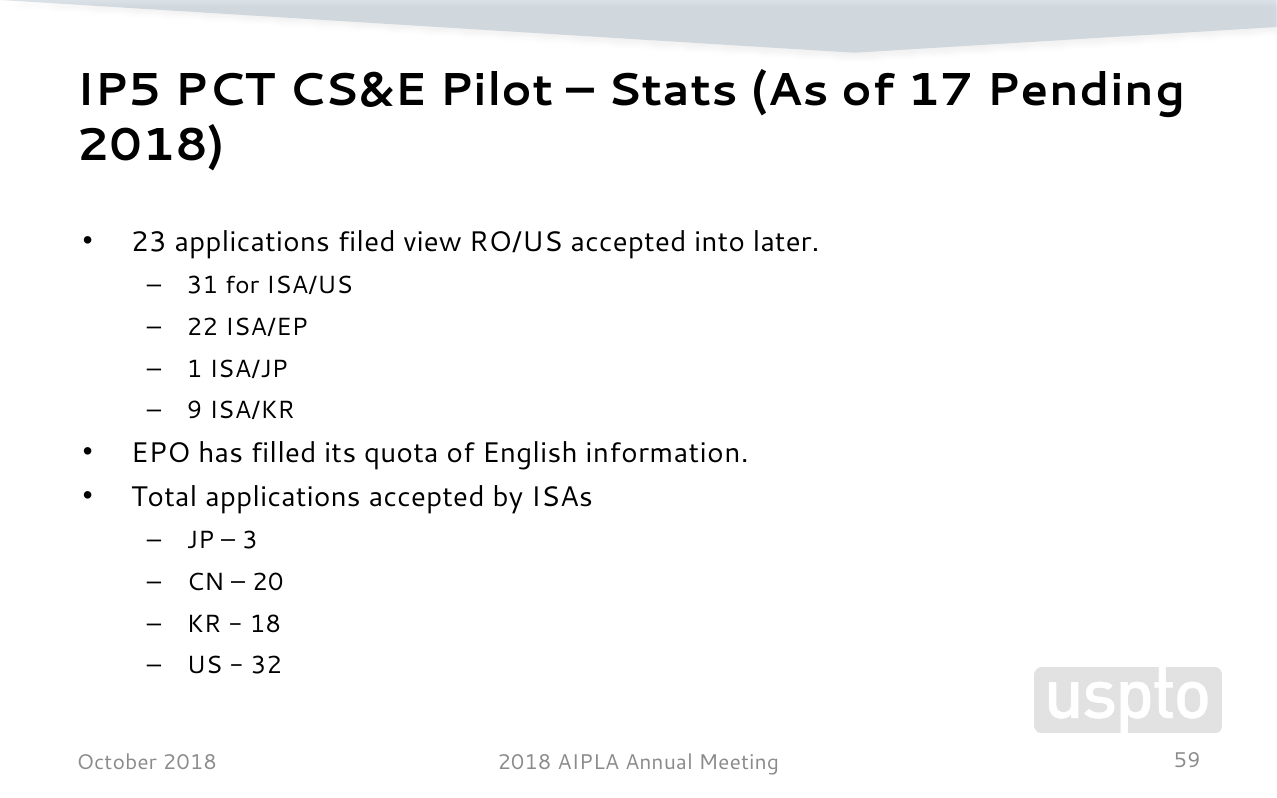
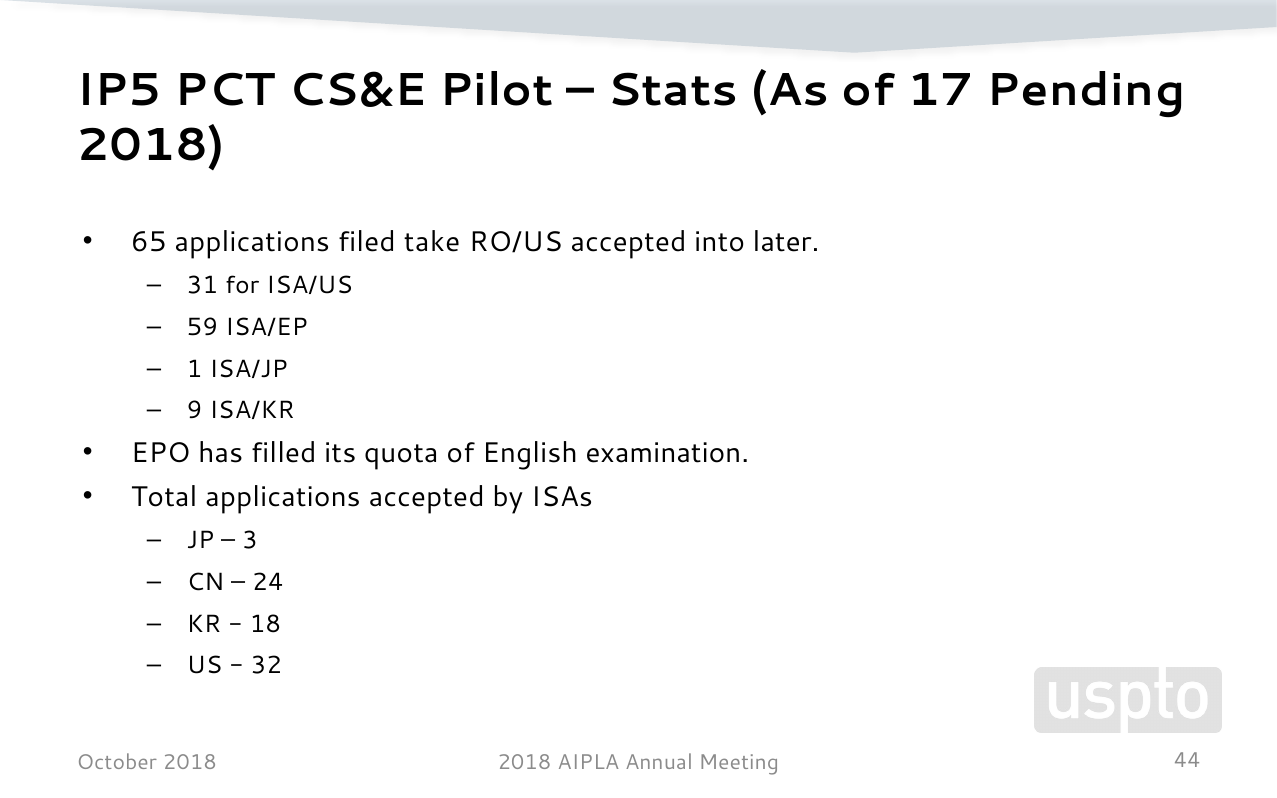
23: 23 -> 65 (149, 242)
view: view -> take (432, 242)
22: 22 -> 59 (202, 327)
information: information -> examination (667, 453)
20: 20 -> 24 (268, 582)
59: 59 -> 44 (1187, 760)
